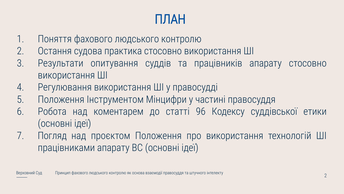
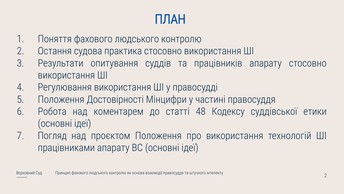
Інструментом: Інструментом -> Достовірності (115, 99)
96: 96 -> 48 (201, 111)
